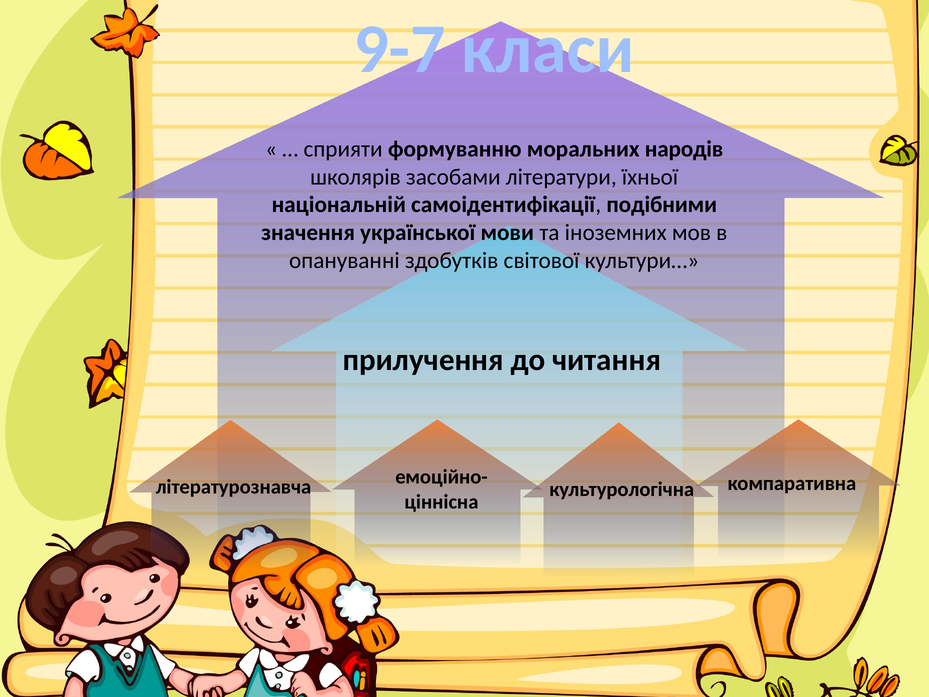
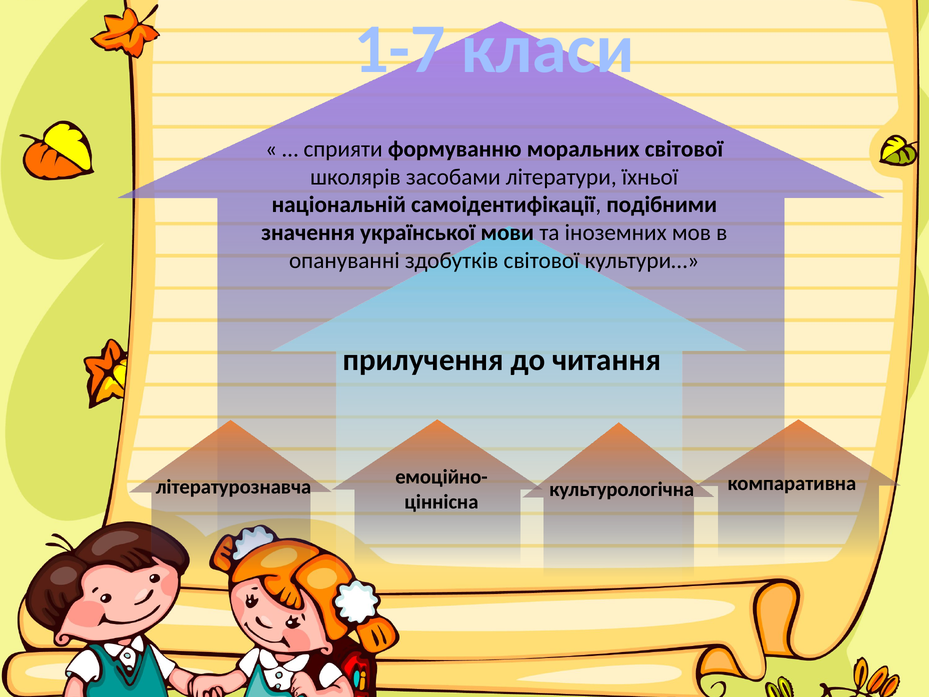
9-7: 9-7 -> 1-7 (400, 49)
моральних народів: народів -> світової (684, 149)
